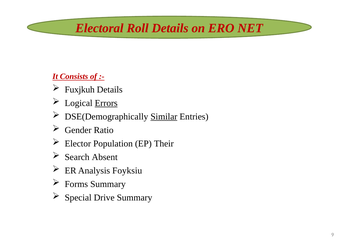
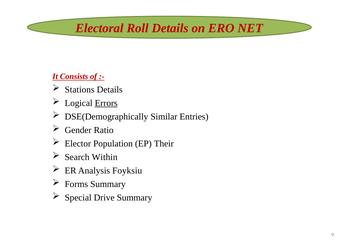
Fuxjkuh: Fuxjkuh -> Stations (80, 89)
Similar underline: present -> none (164, 116)
Absent: Absent -> Within (105, 157)
